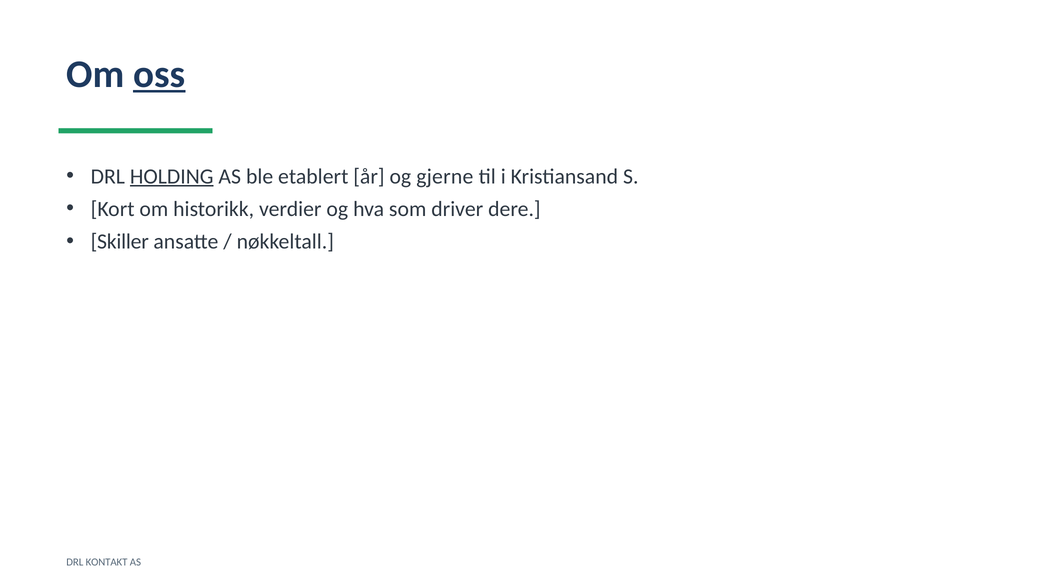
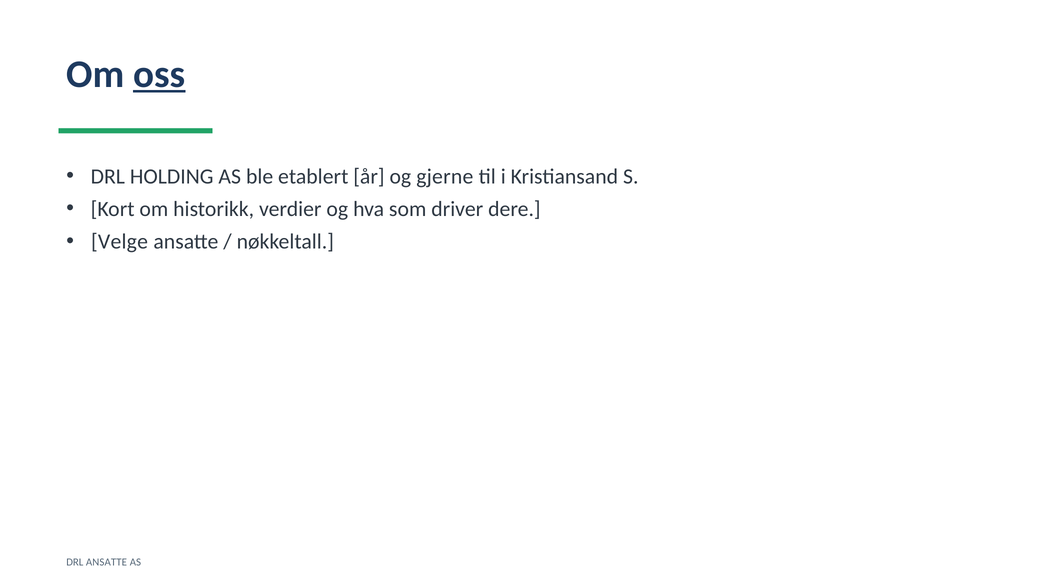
HOLDING underline: present -> none (172, 176)
Skiller: Skiller -> Velge (120, 242)
DRL KONTAKT: KONTAKT -> ANSATTE (106, 562)
